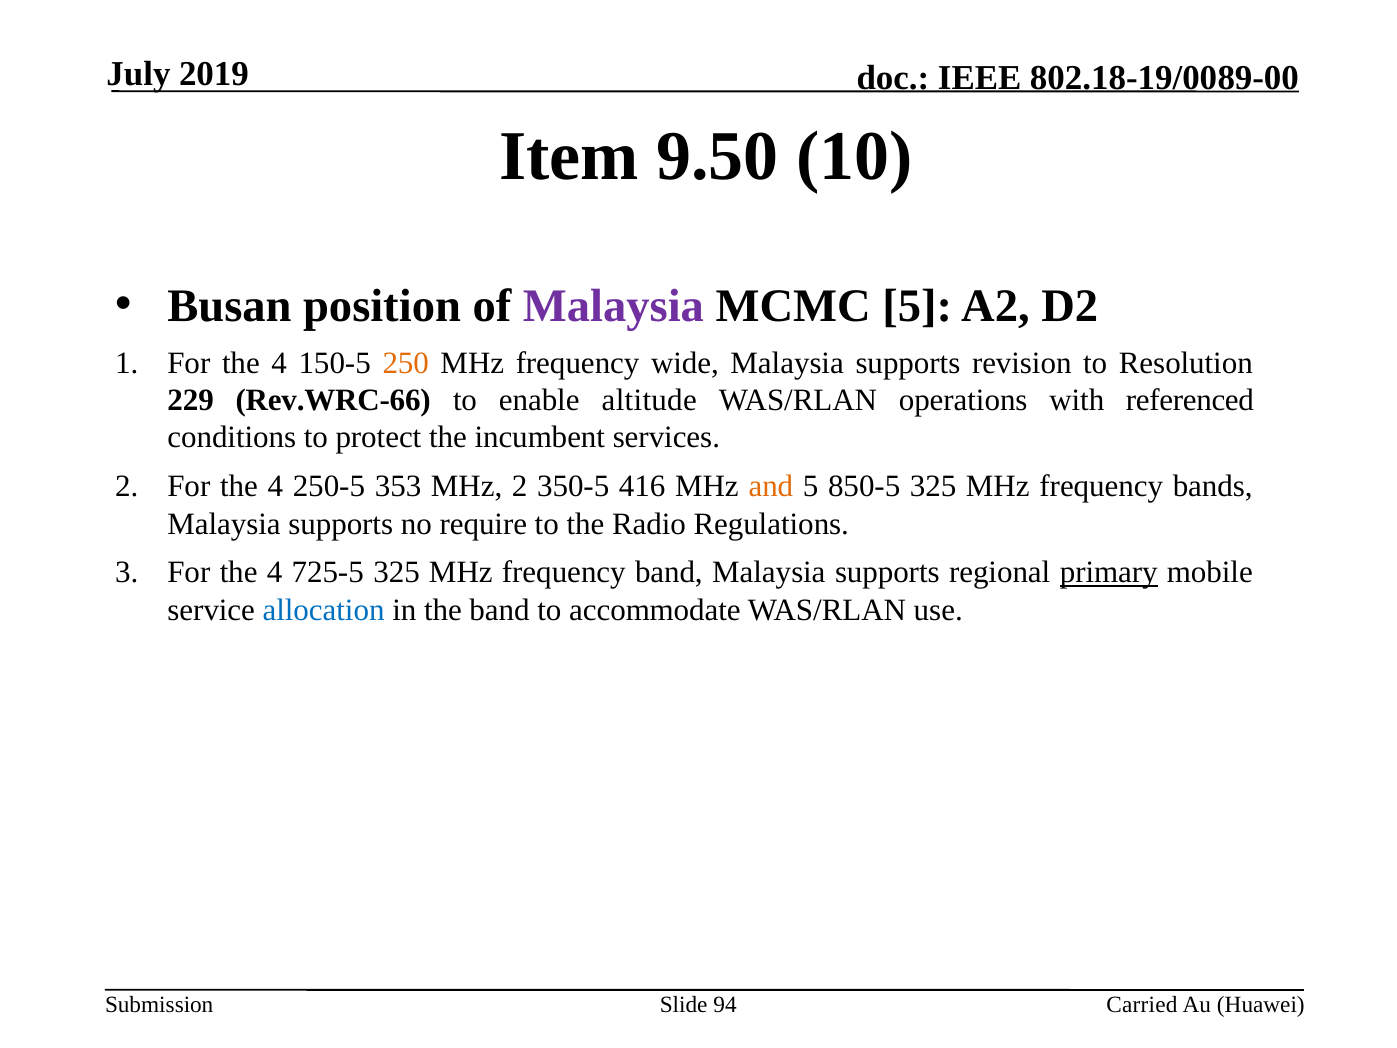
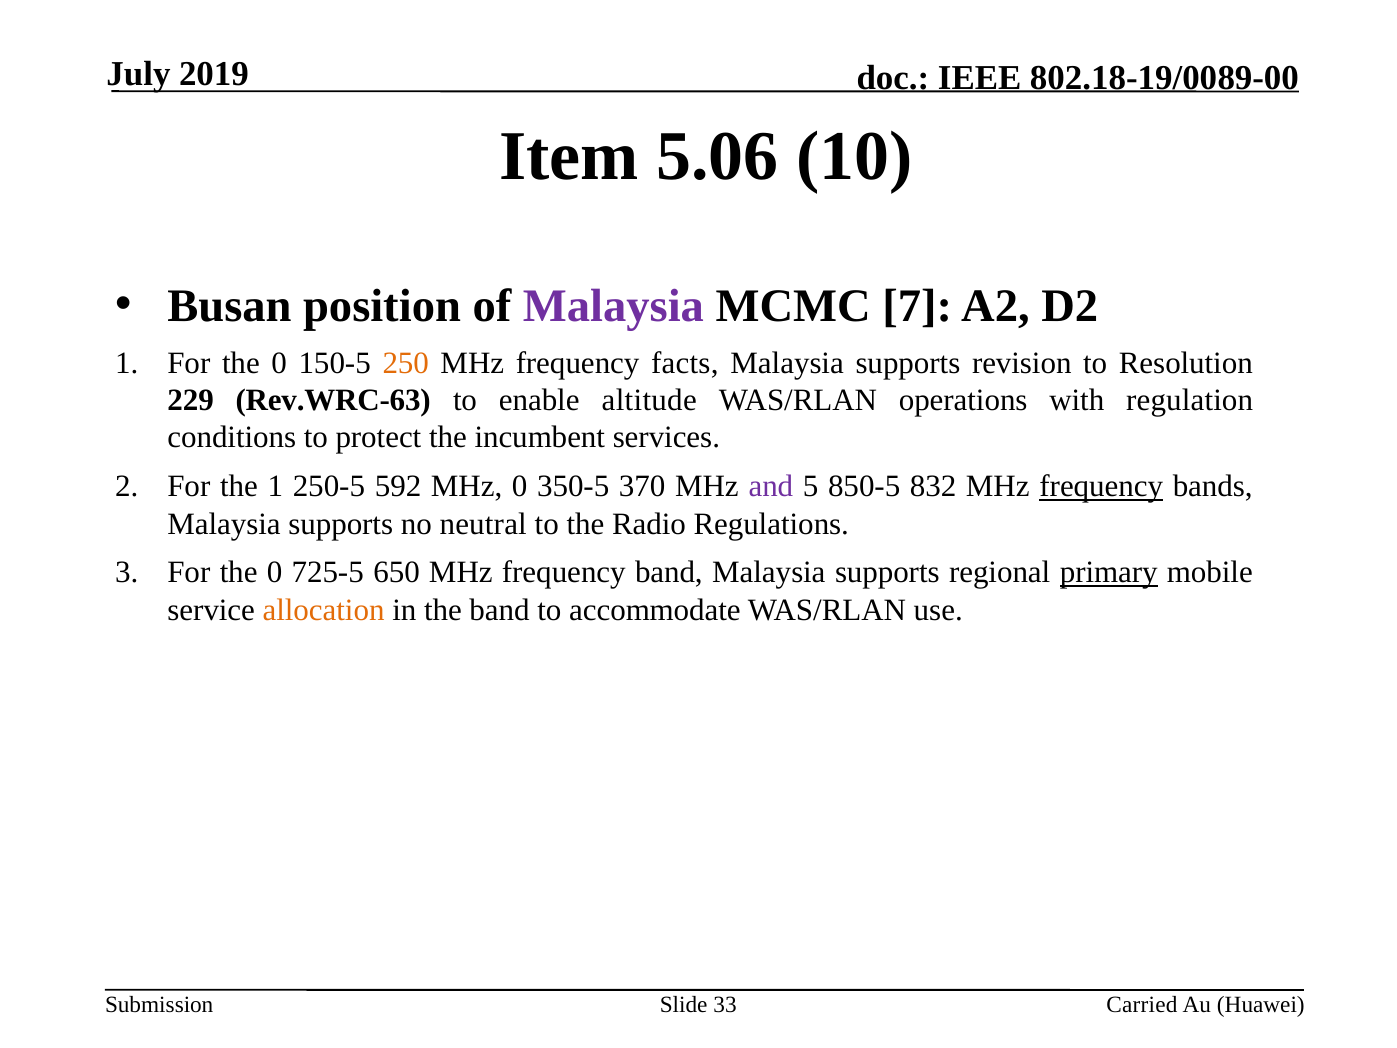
9.50: 9.50 -> 5.06 (718, 156)
MCMC 5: 5 -> 7 (917, 306)
4: 4 -> 0 (279, 363)
wide: wide -> facts (685, 363)
Rev.WRC-66: Rev.WRC-66 -> Rev.WRC-63 (333, 400)
referenced: referenced -> regulation (1190, 400)
4: 4 -> 1 (275, 486)
353: 353 -> 592 (398, 486)
MHz 2: 2 -> 0 (520, 486)
416: 416 -> 370 (642, 486)
and colour: orange -> purple (771, 486)
850-5 325: 325 -> 832 (933, 486)
frequency underline: none -> present (1101, 486)
require: require -> neutral (483, 524)
4: 4 -> 0 (275, 573)
725-5 325: 325 -> 650 (397, 573)
allocation colour: blue -> orange (324, 610)
94: 94 -> 33 (725, 1005)
